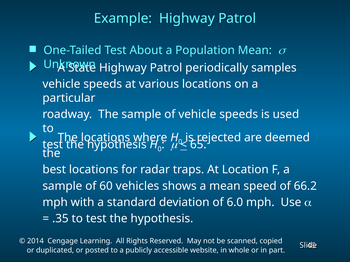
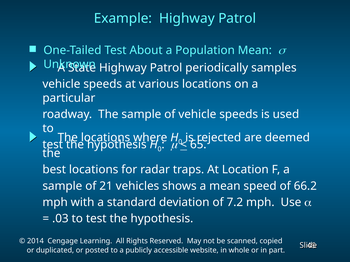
60: 60 -> 21 (106, 186)
6.0: 6.0 -> 7.2 (235, 203)
.35: .35 -> .03 (60, 219)
